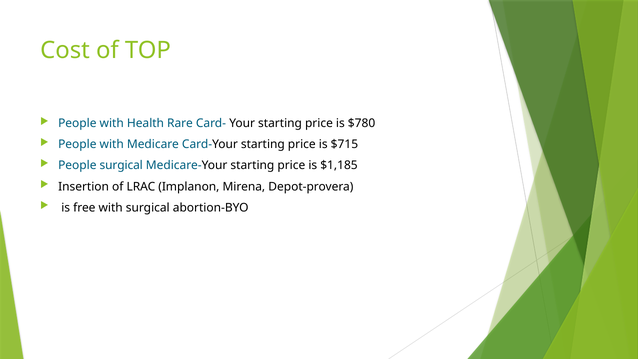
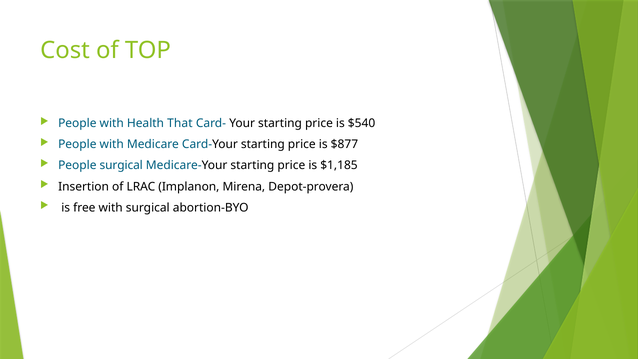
Rare: Rare -> That (180, 123)
$780: $780 -> $540 (362, 123)
$715: $715 -> $877 (344, 144)
